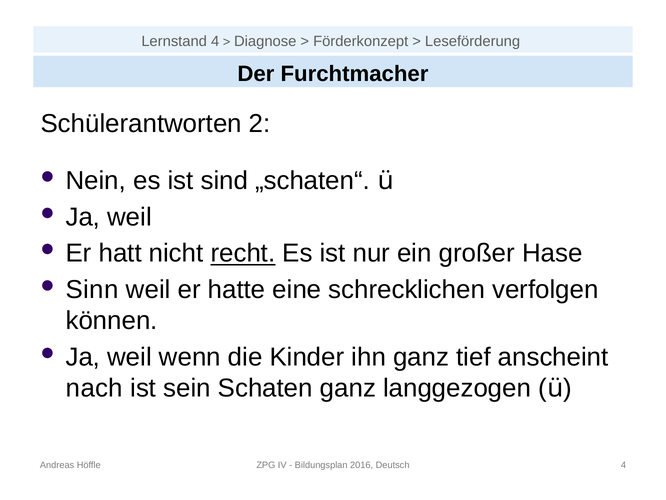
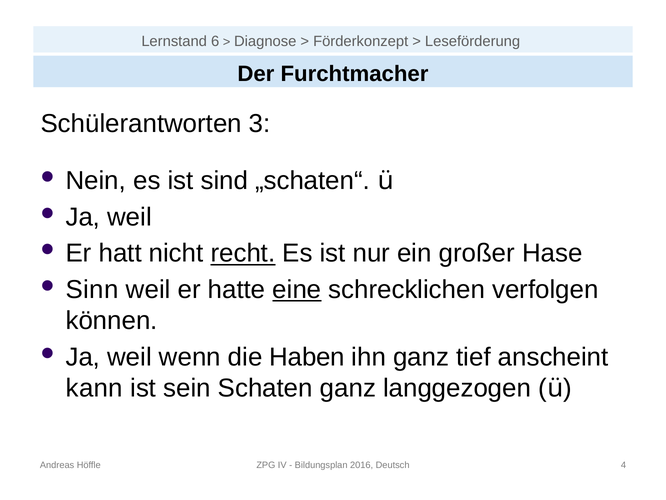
Lernstand 4: 4 -> 6 (215, 41)
2: 2 -> 3 (260, 124)
eine underline: none -> present (297, 289)
Kinder: Kinder -> Haben (307, 357)
nach: nach -> kann (94, 388)
